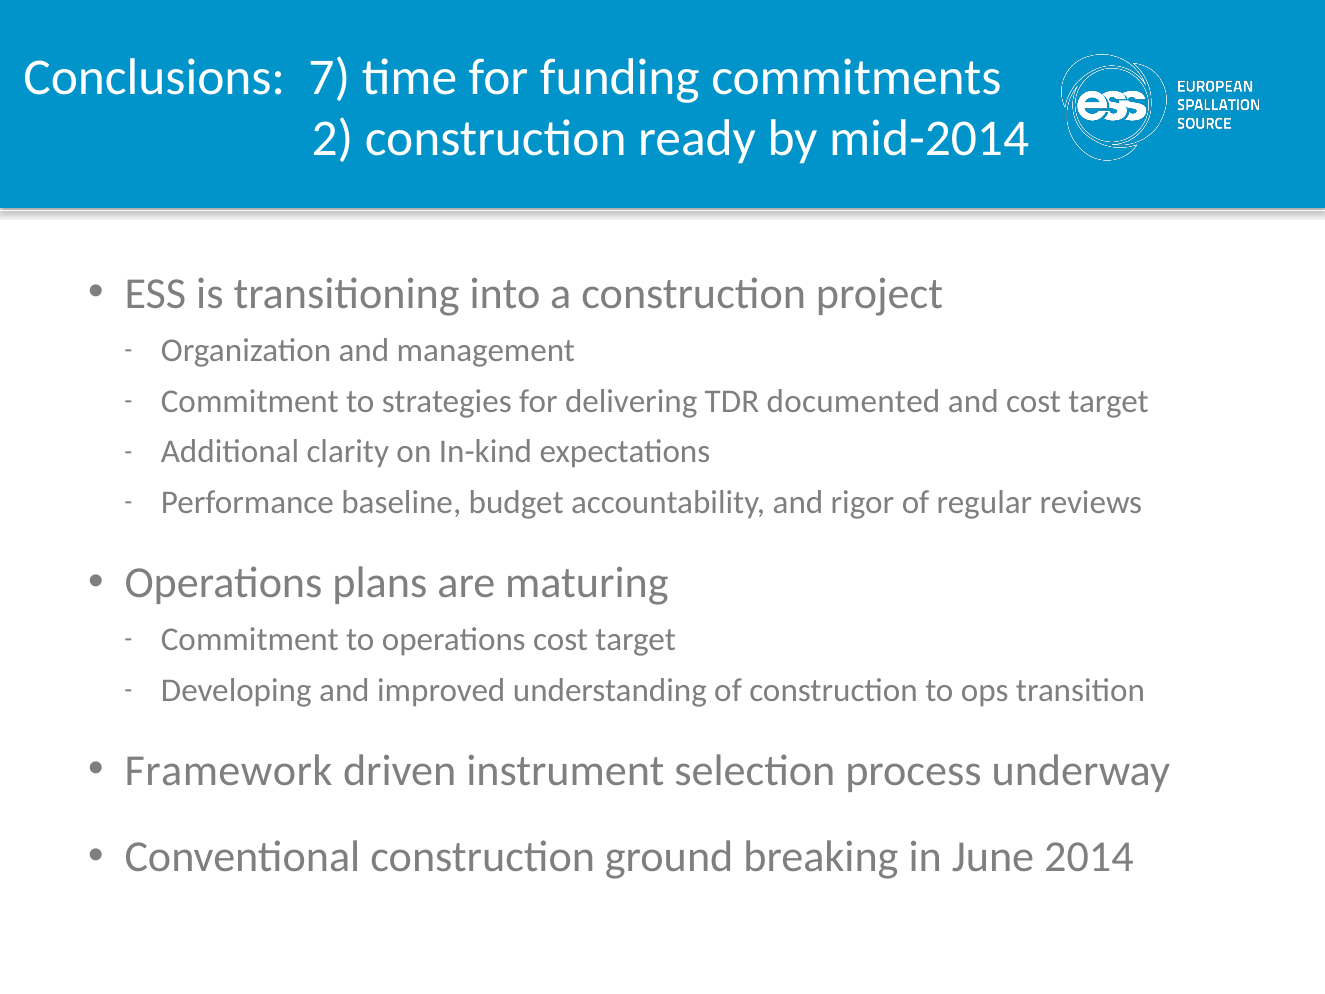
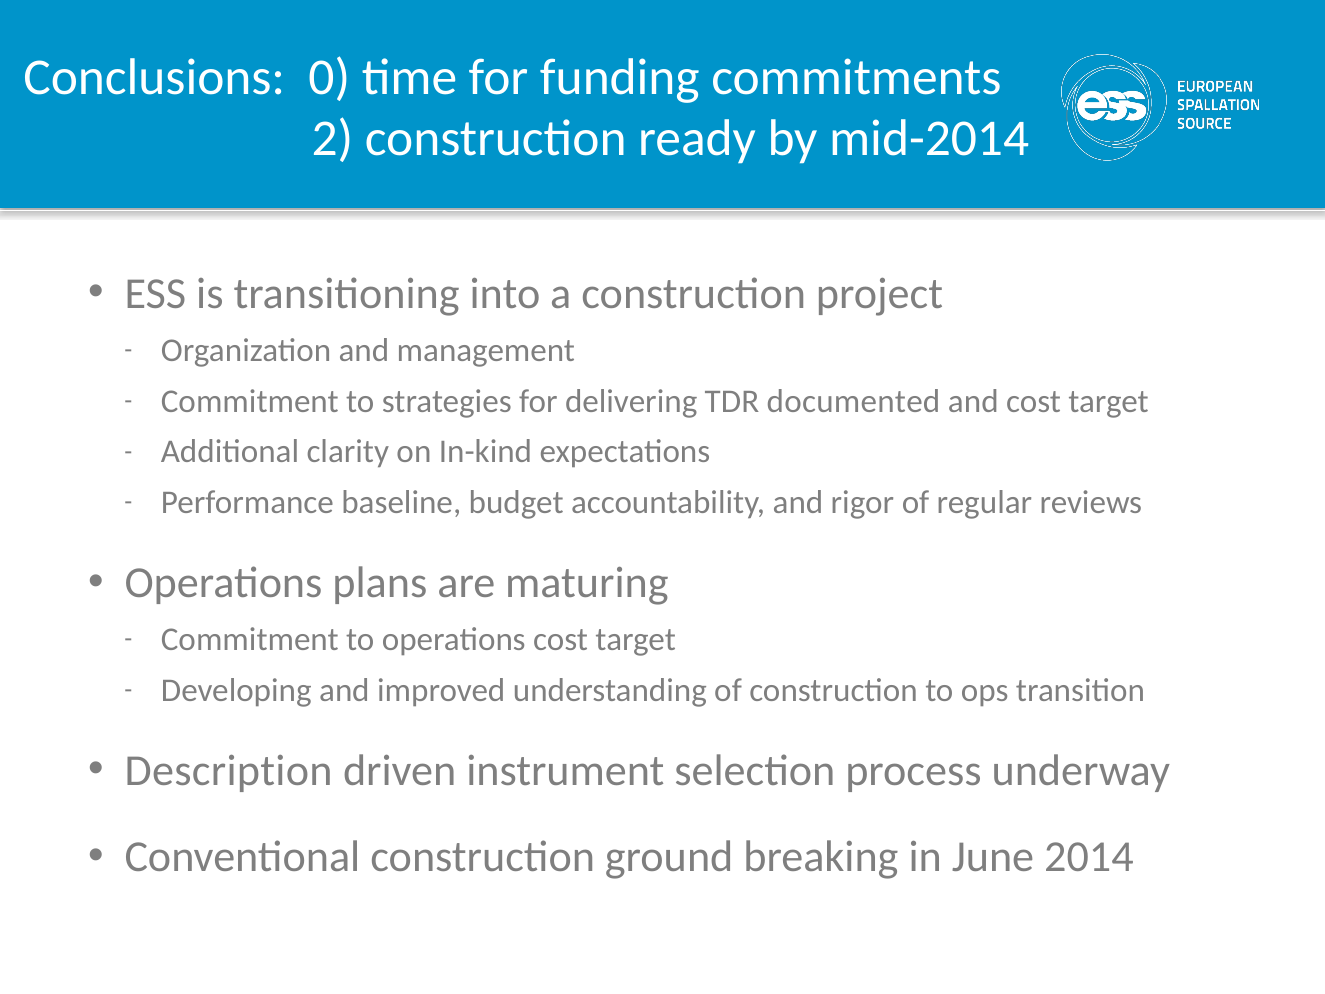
7: 7 -> 0 (329, 77)
Framework: Framework -> Description (229, 771)
